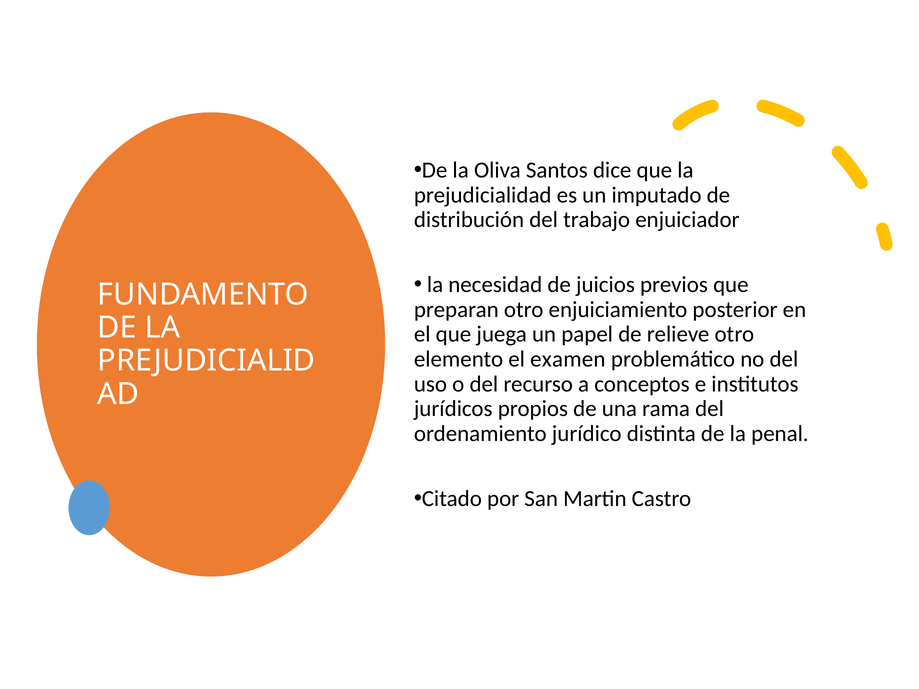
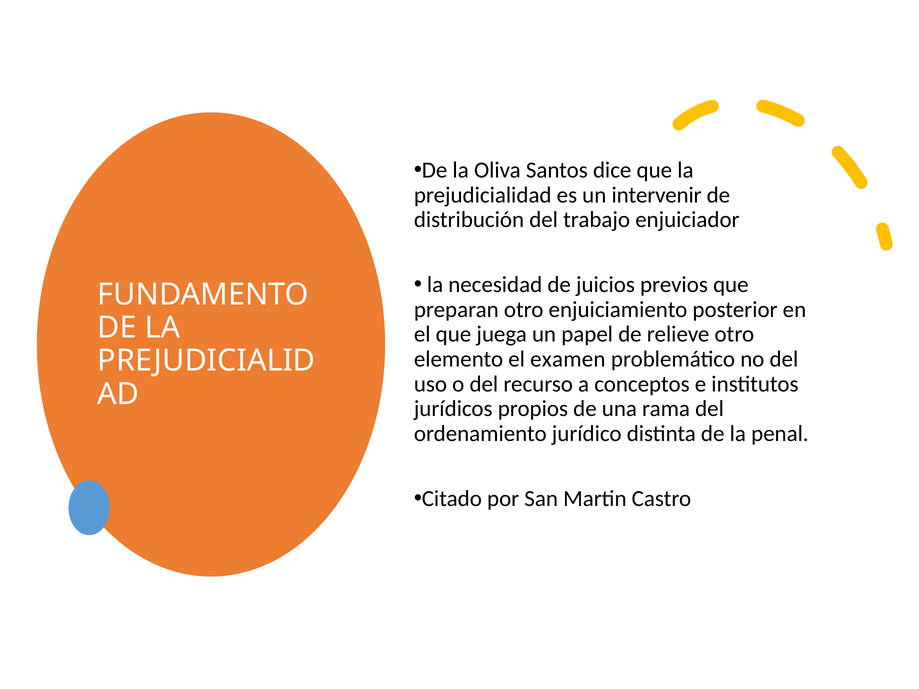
imputado: imputado -> intervenir (657, 195)
